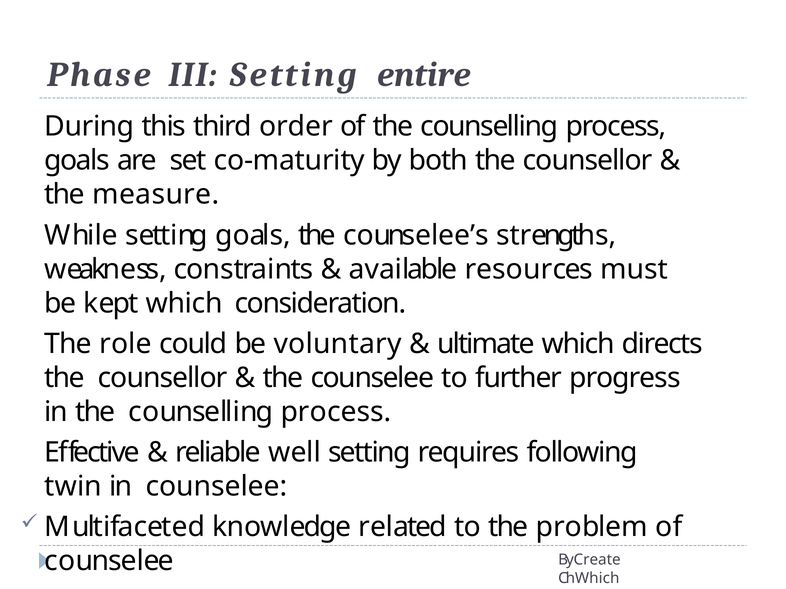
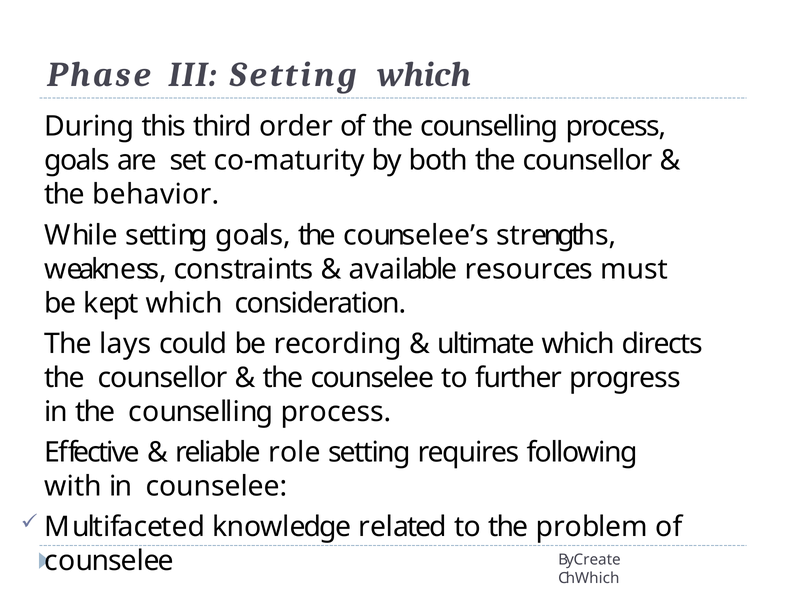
Setting entire: entire -> which (424, 75)
measure: measure -> behavior (156, 195)
role: role -> lays (125, 344)
voluntary: voluntary -> recording (338, 344)
well: well -> role (295, 453)
twin: twin -> with (73, 487)
